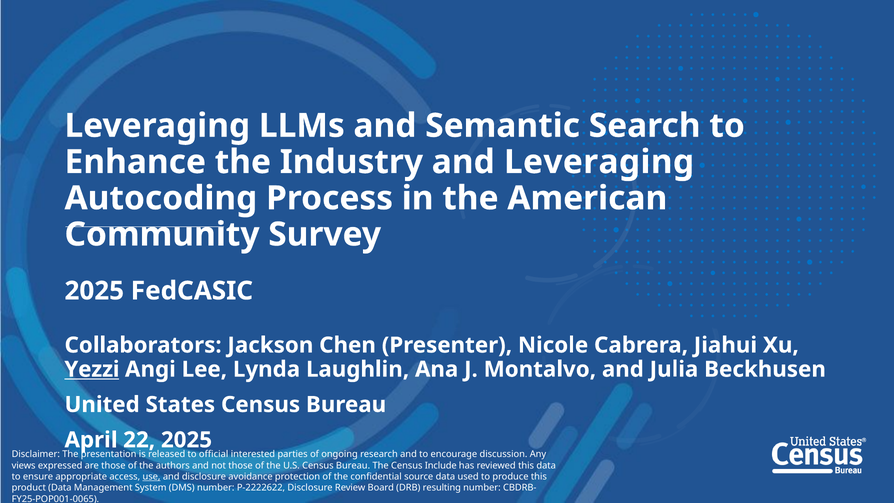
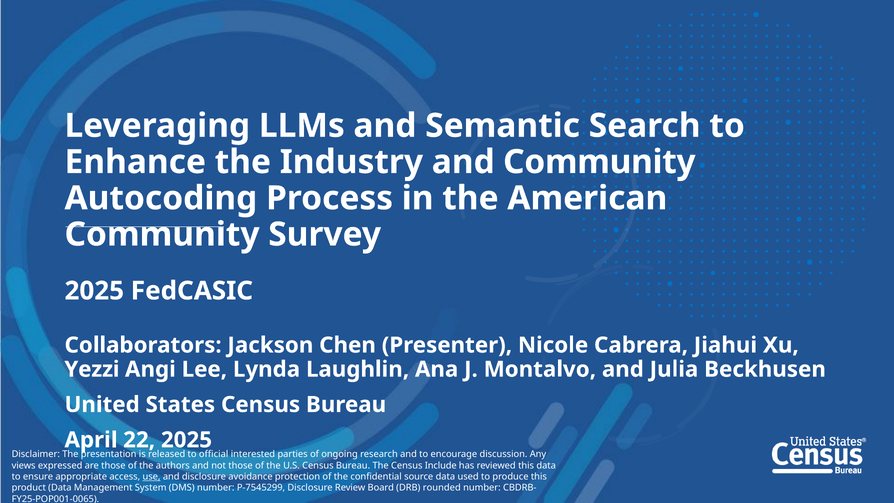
and Leveraging: Leveraging -> Community (599, 162)
Yezzi underline: present -> none (92, 369)
P-2222622: P-2222622 -> P-7545299 (261, 488)
resulting: resulting -> rounded (442, 488)
